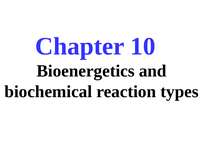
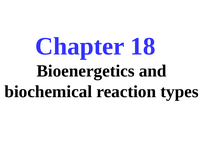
10: 10 -> 18 (143, 46)
